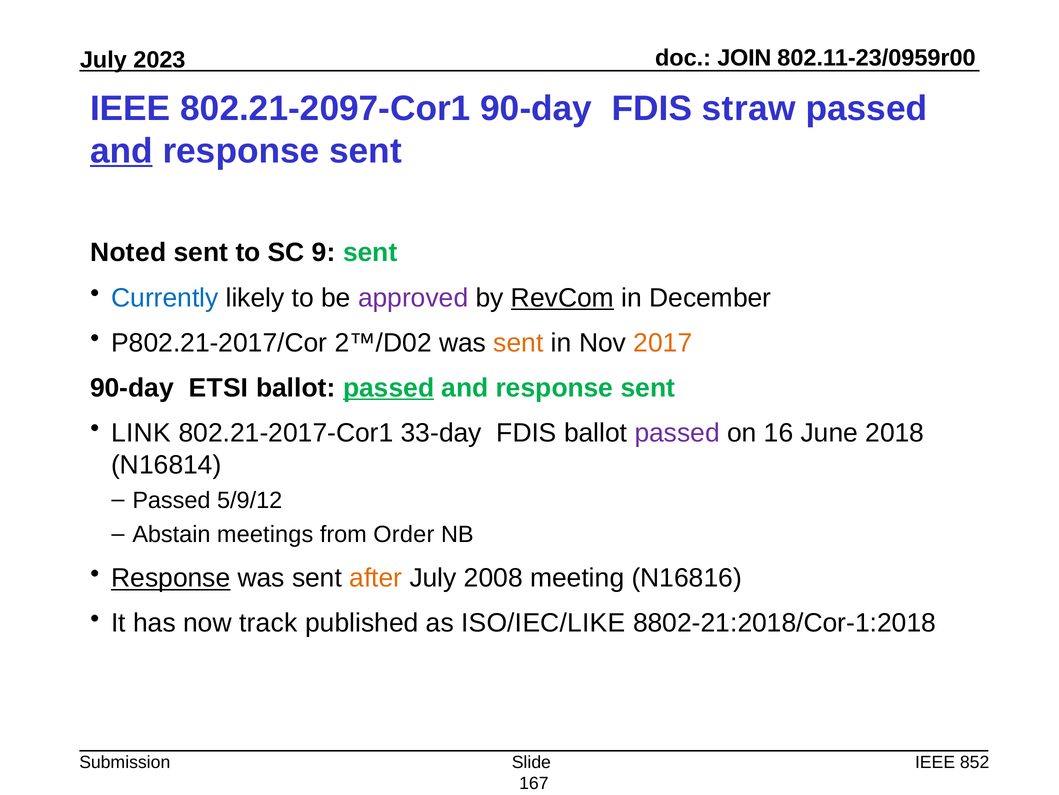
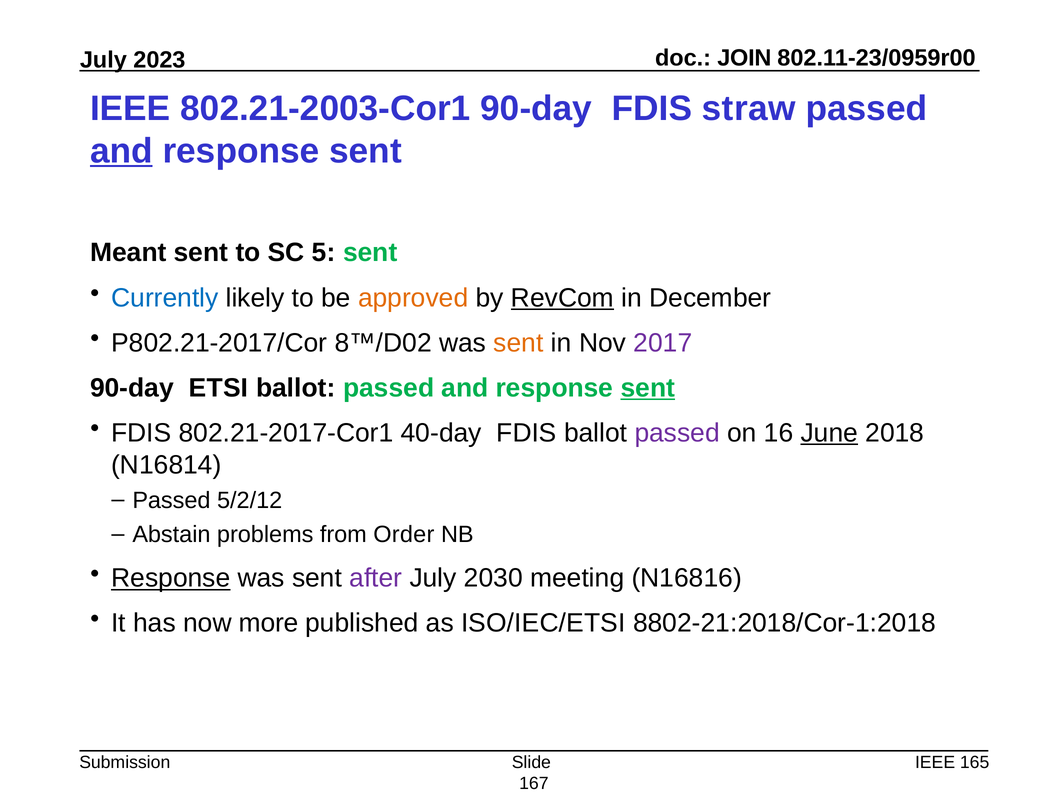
802.21-2097-Cor1: 802.21-2097-Cor1 -> 802.21-2003-Cor1 (325, 108)
Noted: Noted -> Meant (128, 253)
9: 9 -> 5 (324, 253)
approved colour: purple -> orange (413, 298)
2™/D02: 2™/D02 -> 8™/D02 (383, 343)
2017 colour: orange -> purple (663, 343)
passed underline: present -> none (389, 388)
sent underline: none -> present (648, 388)
LINK: LINK -> FDIS (141, 433)
33-day: 33-day -> 40-day (441, 433)
June underline: none -> present (829, 433)
5/9/12: 5/9/12 -> 5/2/12 (250, 500)
meetings: meetings -> problems (265, 534)
after colour: orange -> purple (376, 578)
2008: 2008 -> 2030 (493, 578)
track: track -> more (269, 623)
ISO/IEC/LIKE: ISO/IEC/LIKE -> ISO/IEC/ETSI (543, 623)
852: 852 -> 165 (975, 762)
